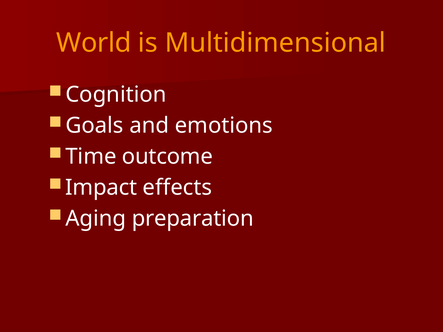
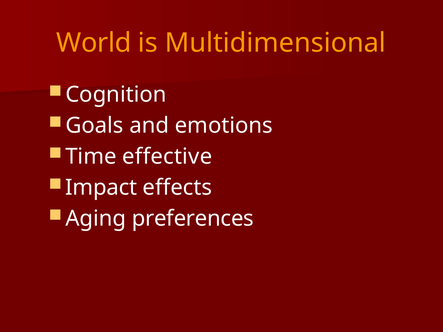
outcome: outcome -> effective (167, 157)
preparation: preparation -> preferences (193, 219)
